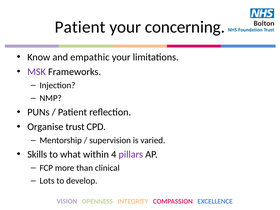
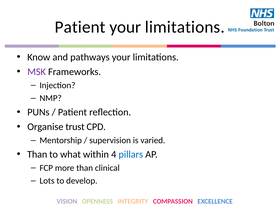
concerning: concerning -> limitations (185, 27)
empathic: empathic -> pathways (90, 57)
Skills: Skills -> Than (37, 154)
pillars colour: purple -> blue (131, 154)
